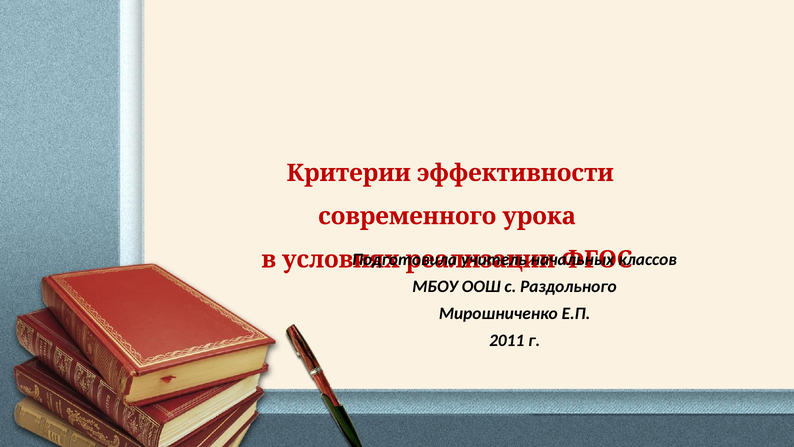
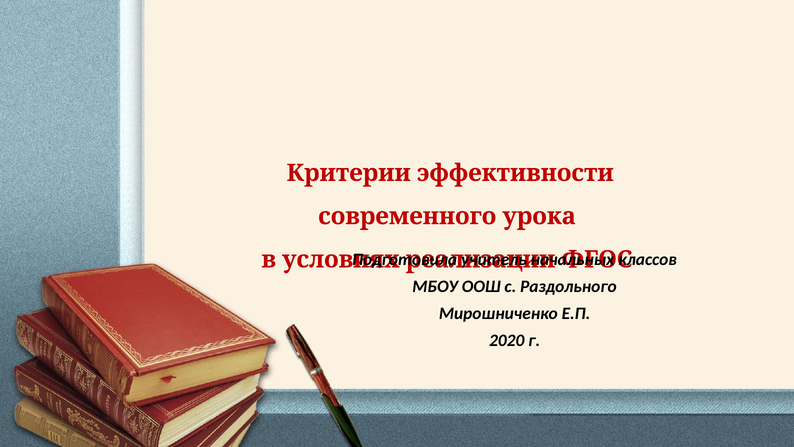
2011: 2011 -> 2020 (507, 340)
